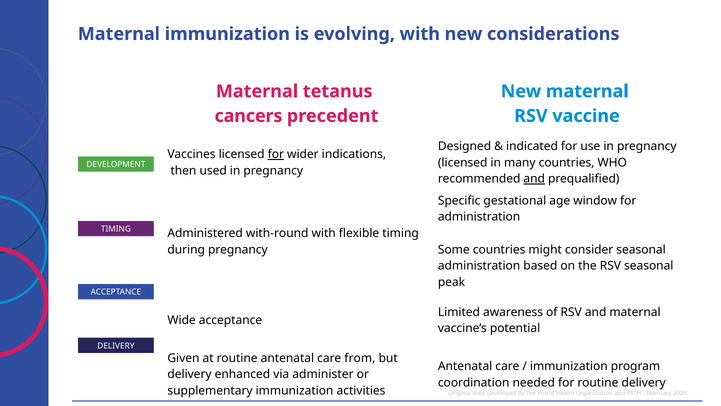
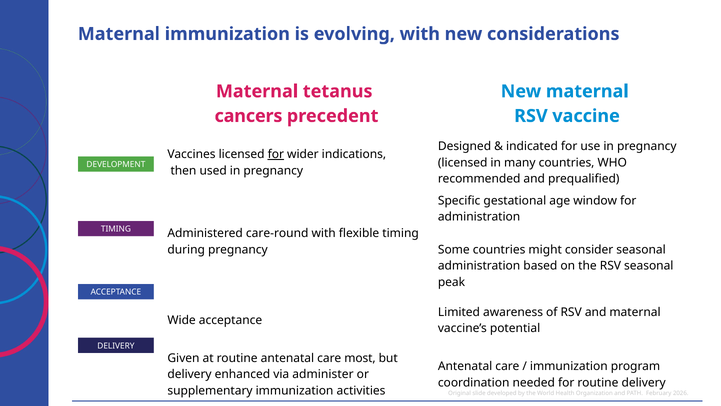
and underline: present -> none (534, 179)
with-round: with-round -> care-round (277, 233)
from: from -> most (360, 358)
